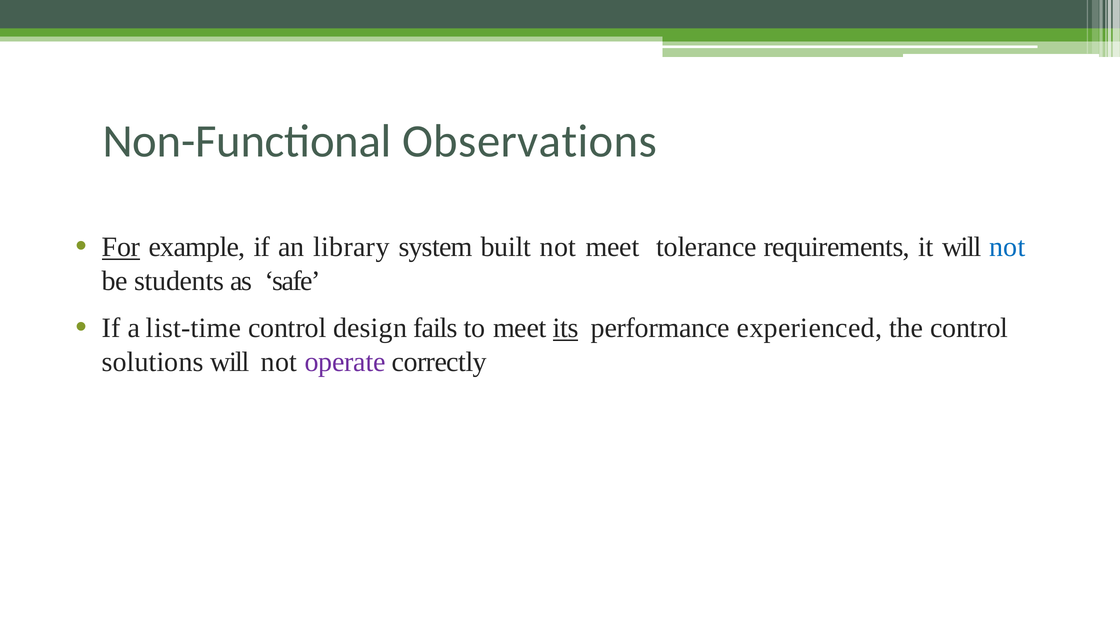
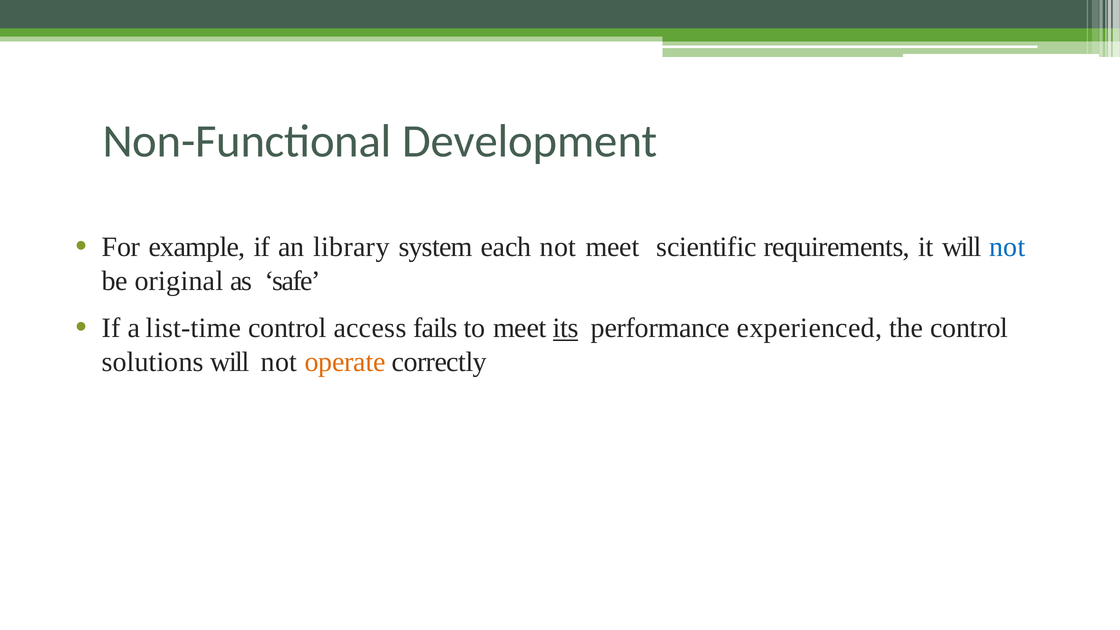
Observations: Observations -> Development (530, 141)
For underline: present -> none (121, 247)
built: built -> each (506, 247)
tolerance: tolerance -> scientific (706, 247)
students: students -> original (179, 281)
design: design -> access (370, 328)
operate colour: purple -> orange (345, 362)
